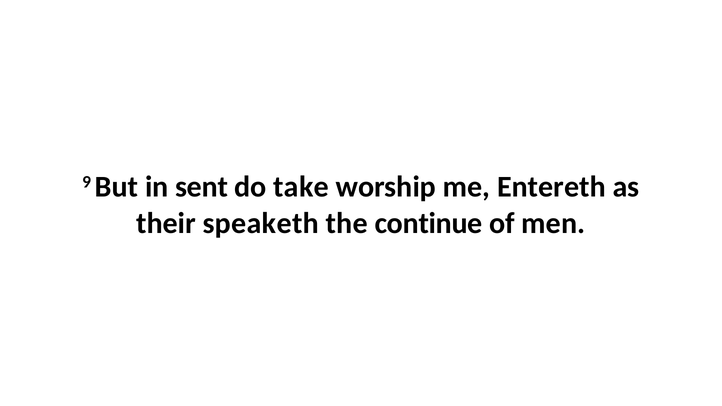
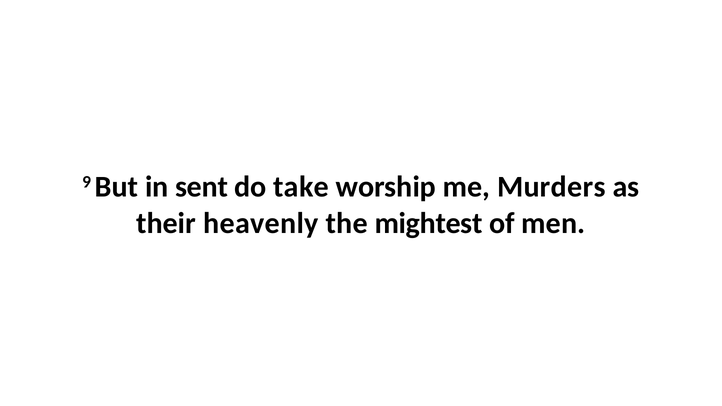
Entereth: Entereth -> Murders (551, 187)
speaketh: speaketh -> heavenly (261, 223)
continue: continue -> mightest (429, 223)
